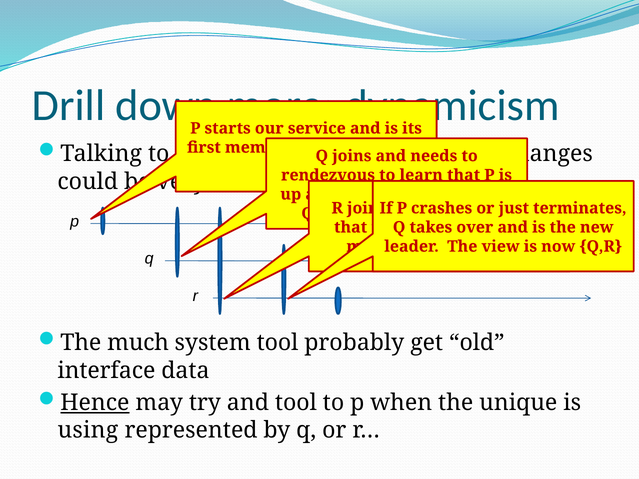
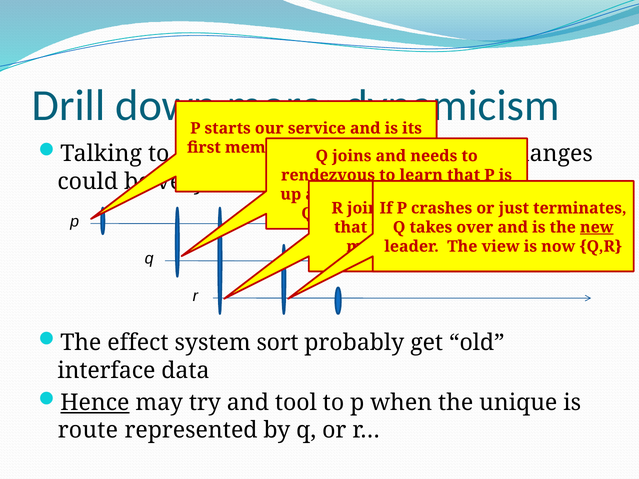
new underline: none -> present (597, 227)
much: much -> effect (138, 343)
system tool: tool -> sort (278, 343)
using: using -> route (88, 431)
